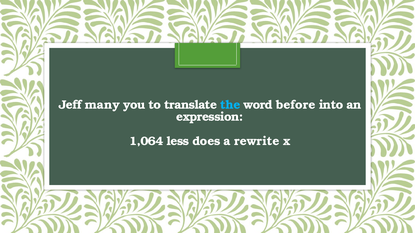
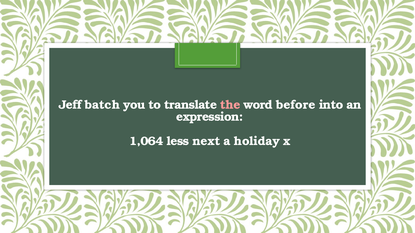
many: many -> batch (102, 105)
the colour: light blue -> pink (230, 105)
does: does -> next (206, 141)
rewrite: rewrite -> holiday (257, 141)
